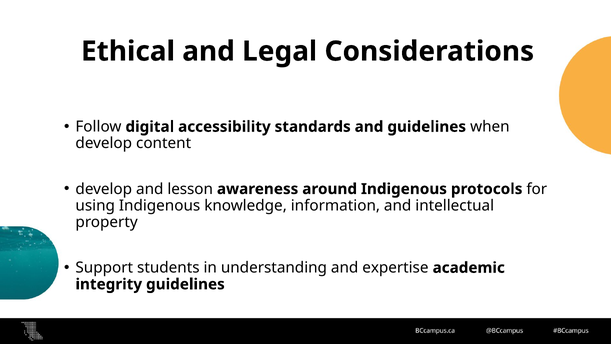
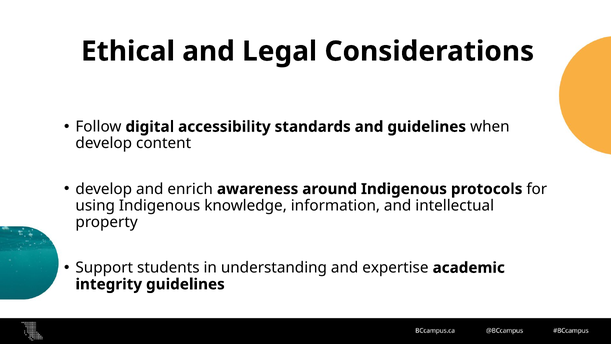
lesson: lesson -> enrich (190, 189)
